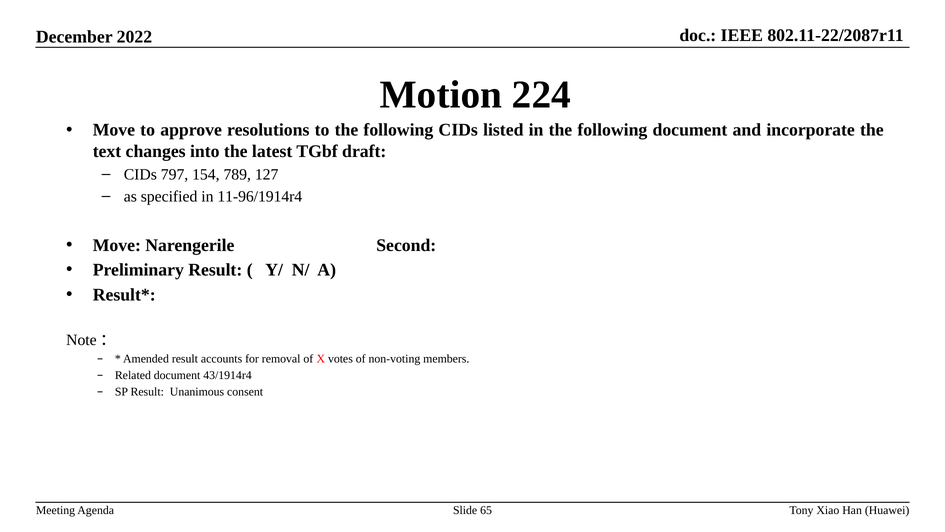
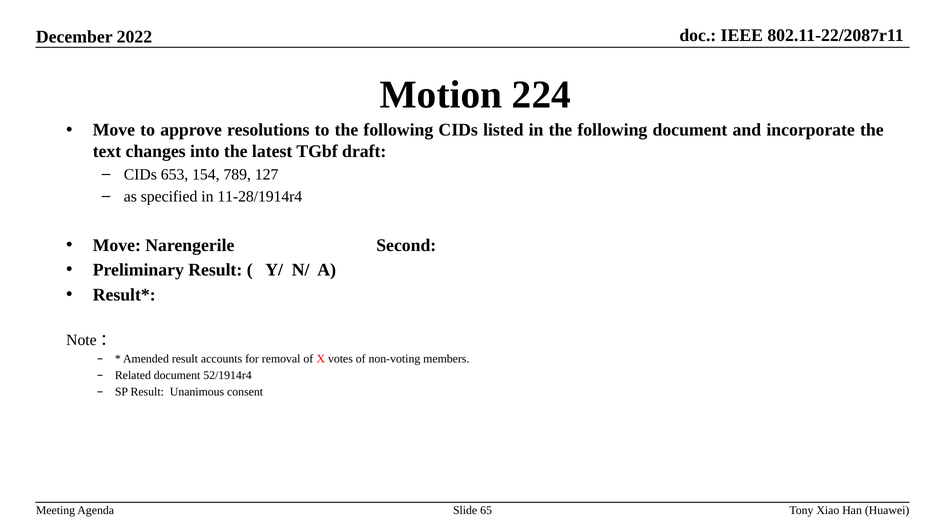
797: 797 -> 653 (175, 174)
11-96/1914r4: 11-96/1914r4 -> 11-28/1914r4 (260, 196)
43/1914r4: 43/1914r4 -> 52/1914r4 (227, 375)
